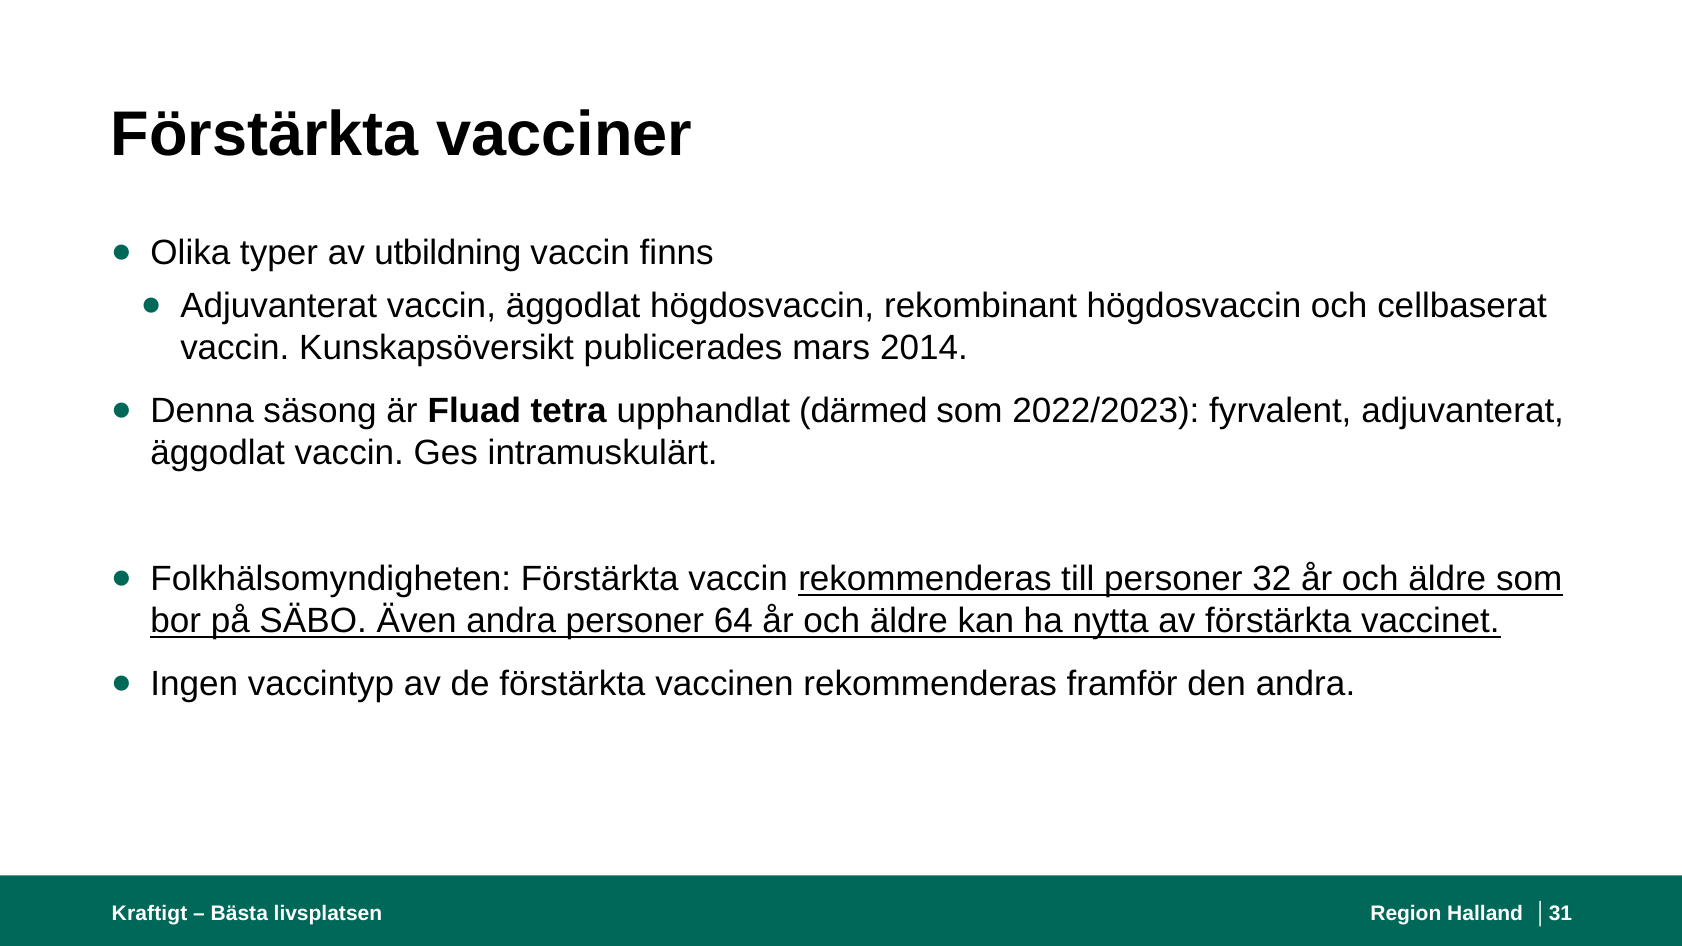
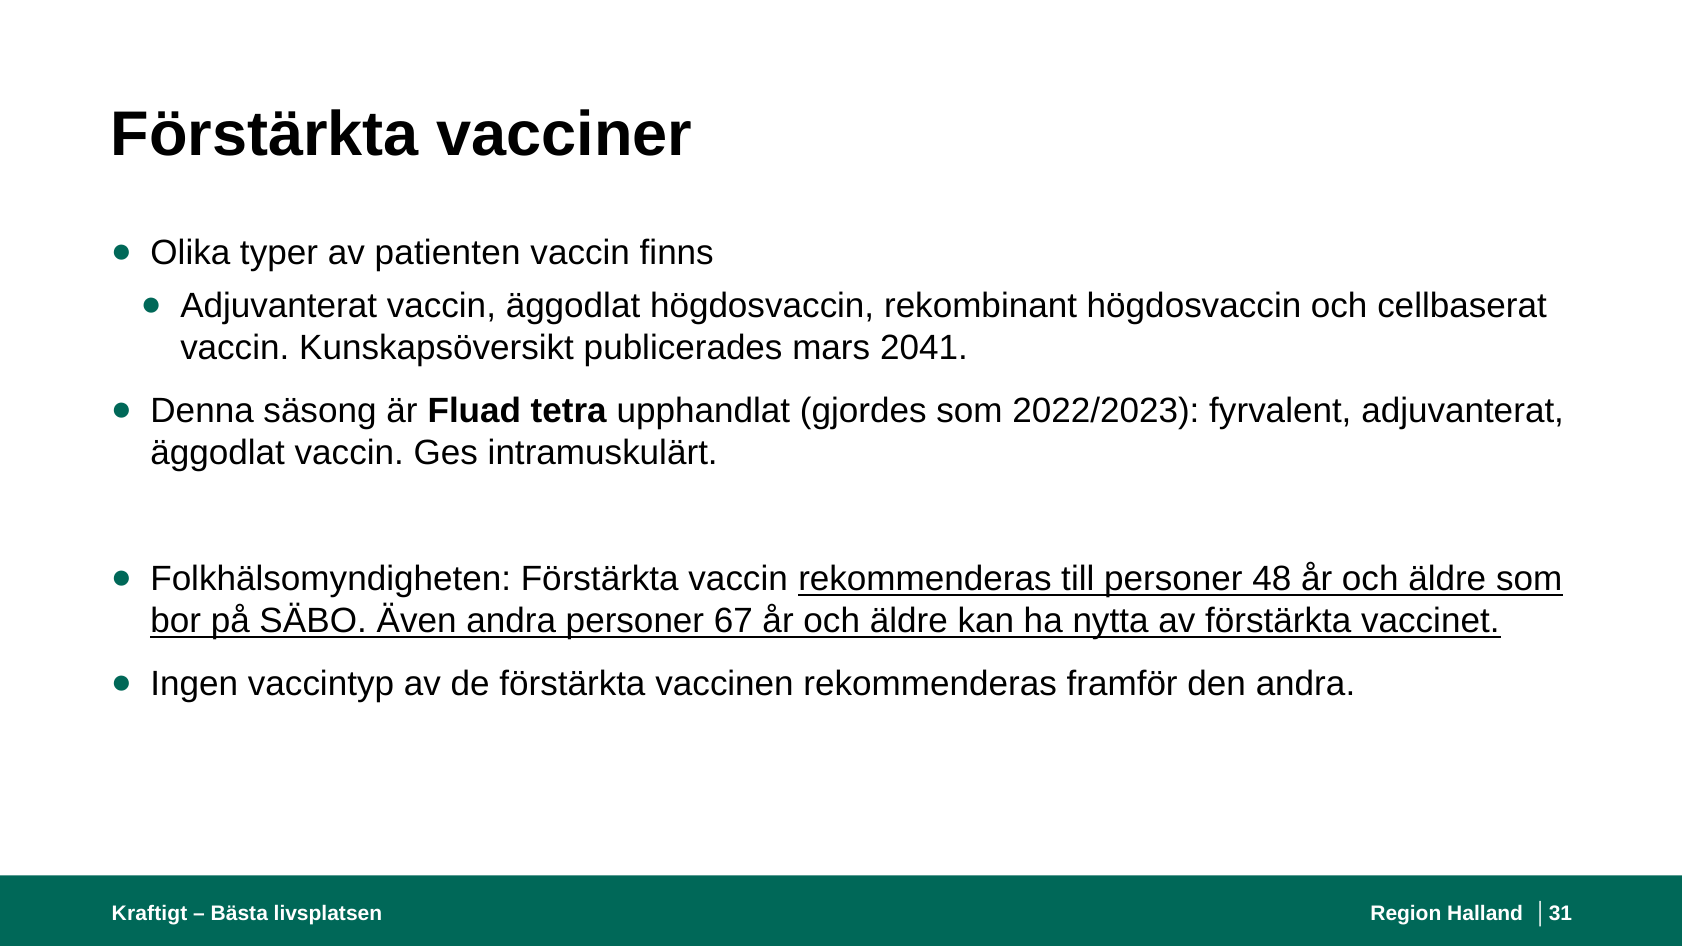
utbildning: utbildning -> patienten (448, 253)
2014: 2014 -> 2041 (924, 348)
därmed: därmed -> gjordes (863, 411)
32: 32 -> 48 (1272, 579)
64: 64 -> 67 (733, 621)
